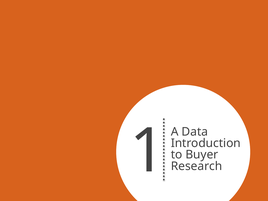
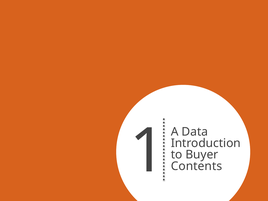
Research: Research -> Contents (197, 166)
